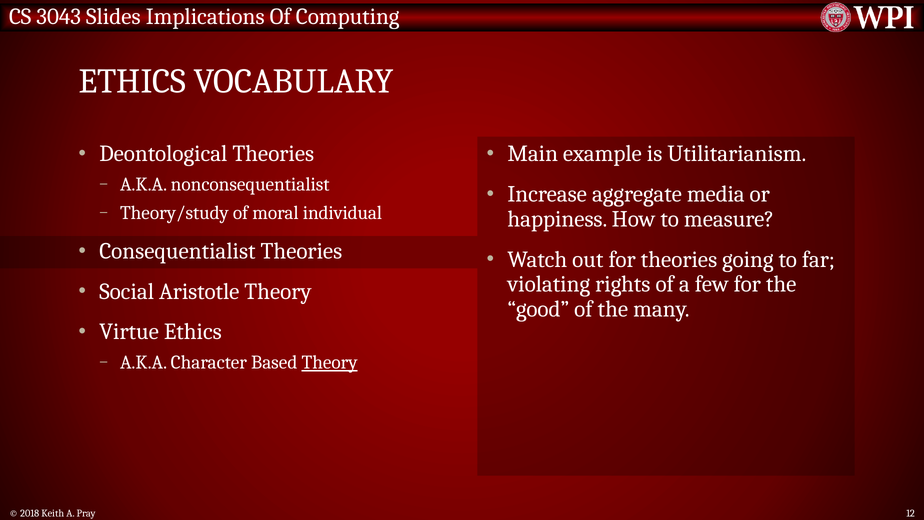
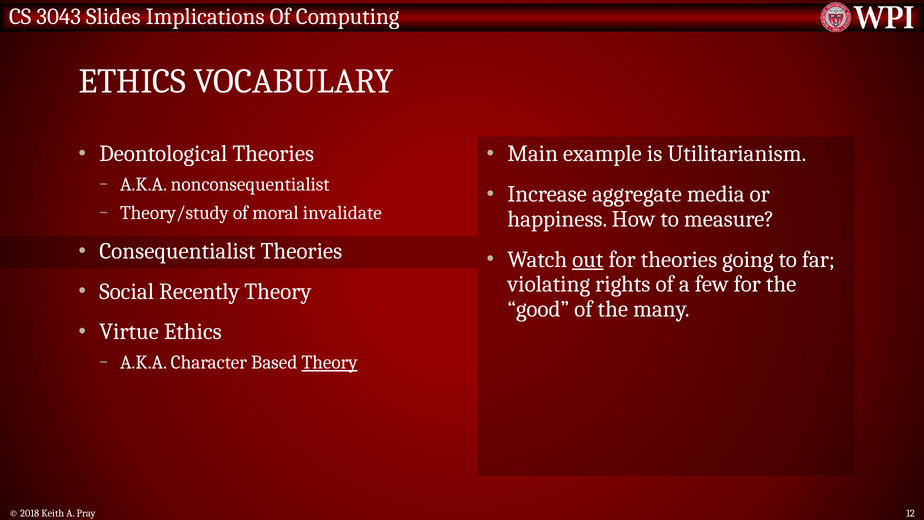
individual: individual -> invalidate (342, 213)
out underline: none -> present (588, 259)
Aristotle: Aristotle -> Recently (199, 291)
